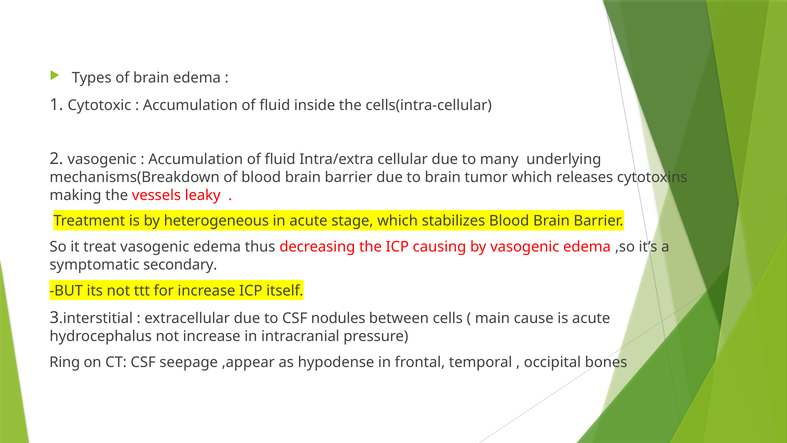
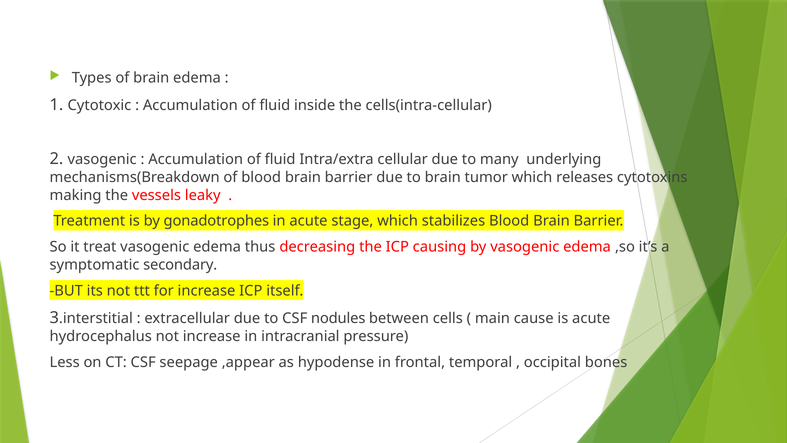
heterogeneous: heterogeneous -> gonadotrophes (216, 221)
Ring: Ring -> Less (65, 362)
